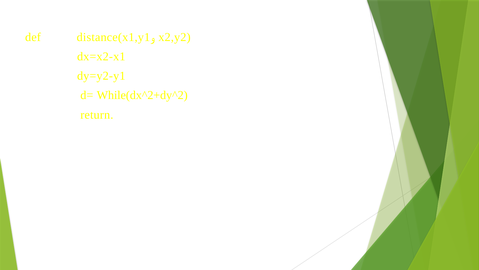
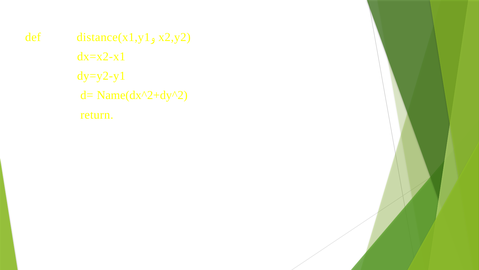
While(dx^2+dy^2: While(dx^2+dy^2 -> Name(dx^2+dy^2 (142, 95)
